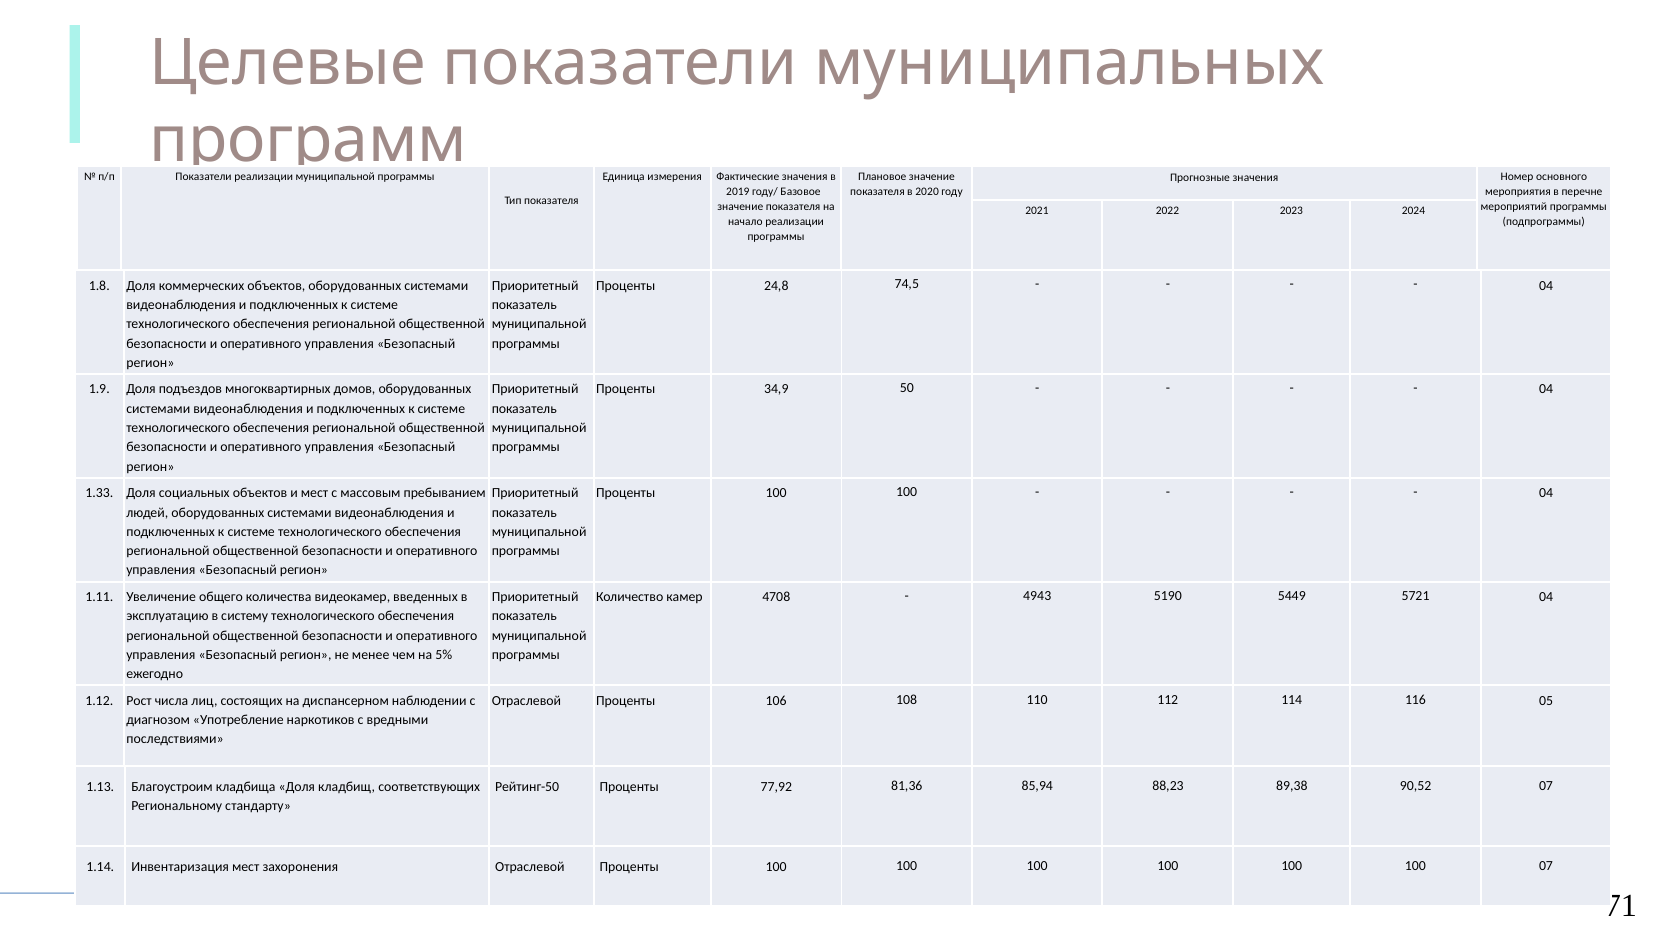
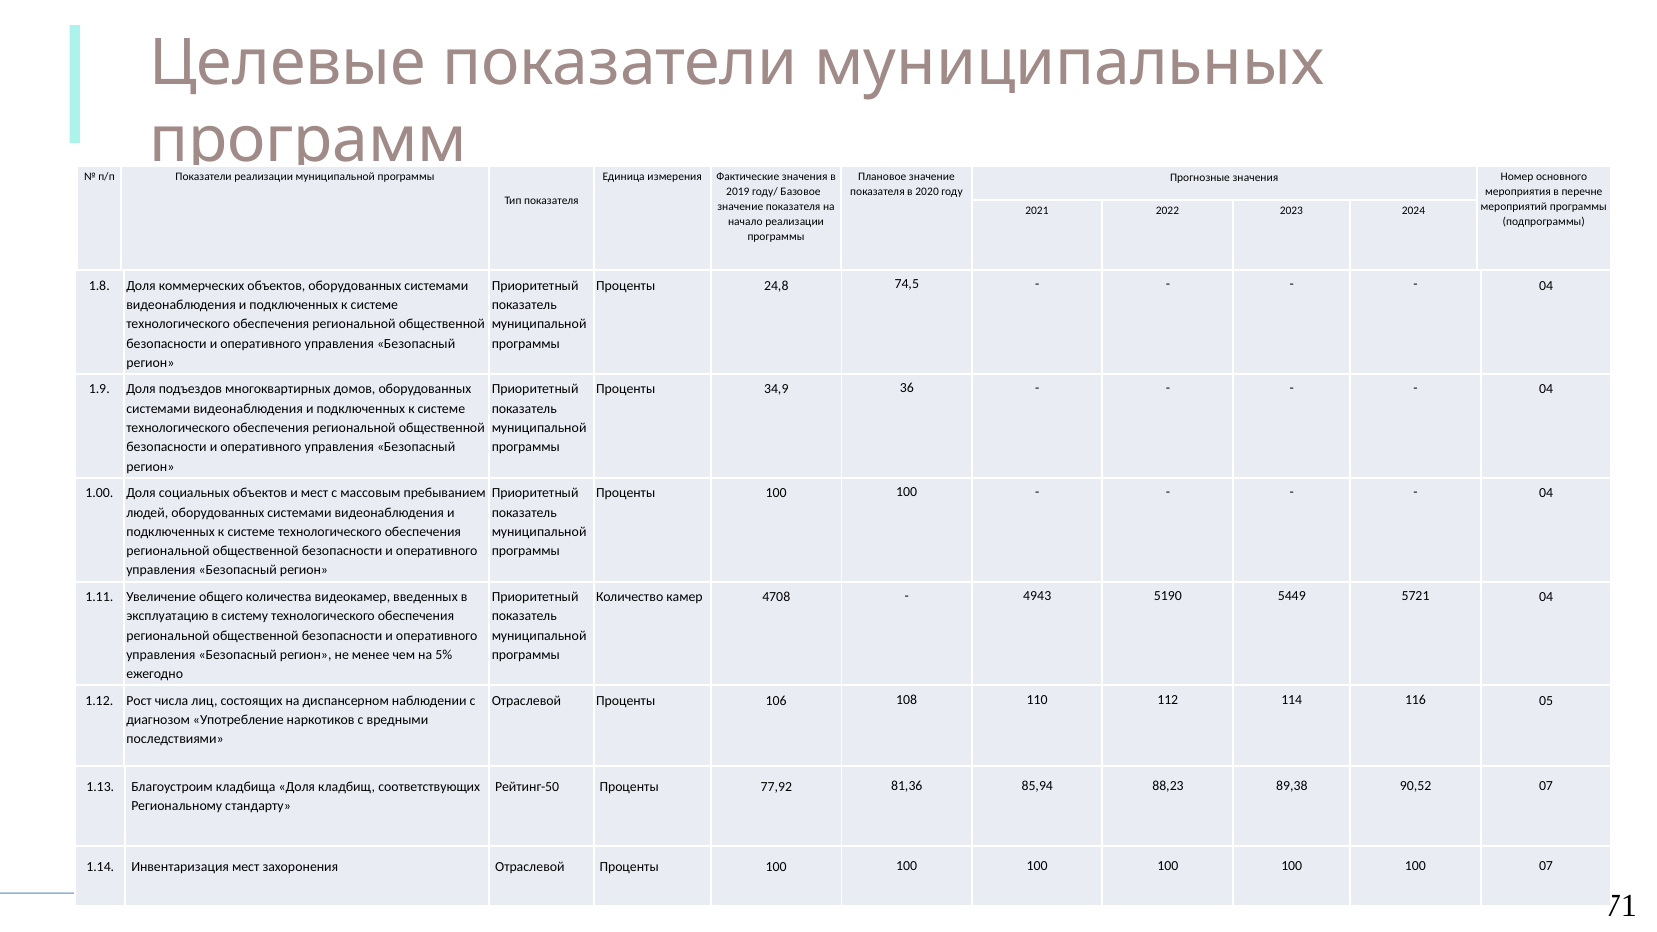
50: 50 -> 36 (907, 388)
1.33: 1.33 -> 1.00 (99, 493)
